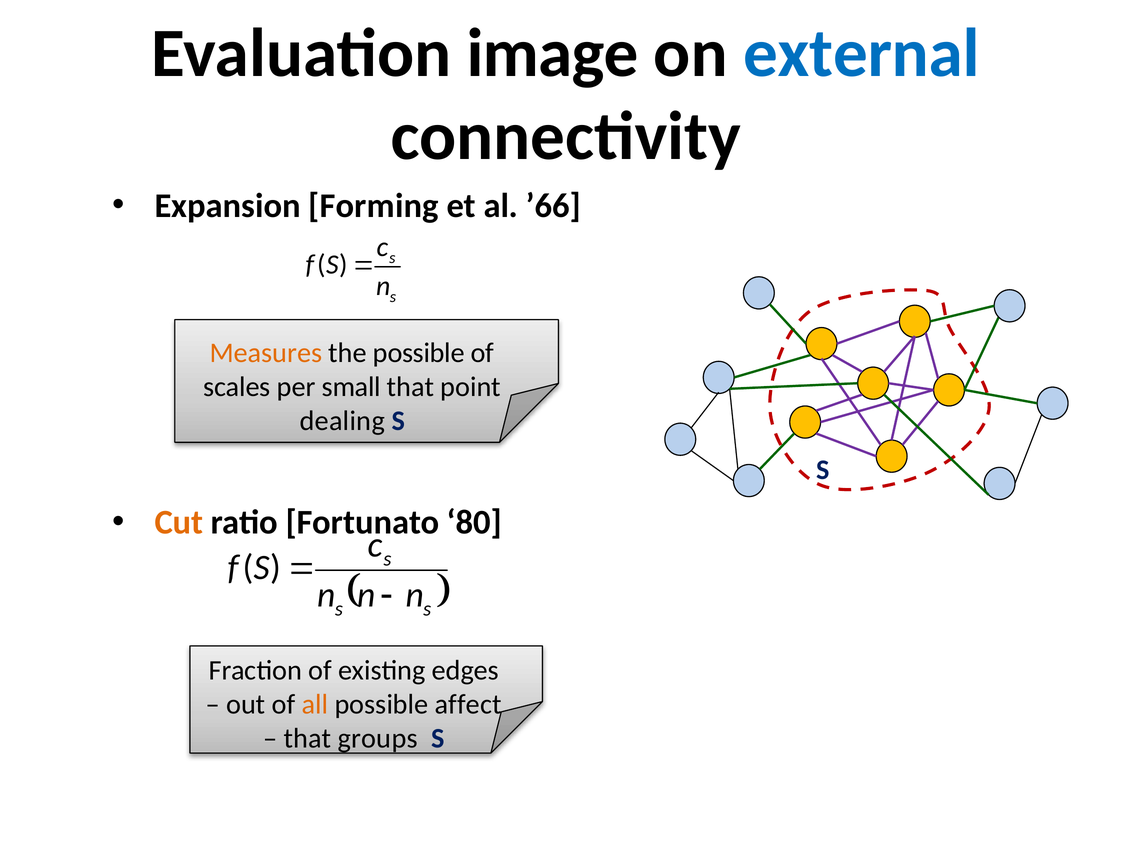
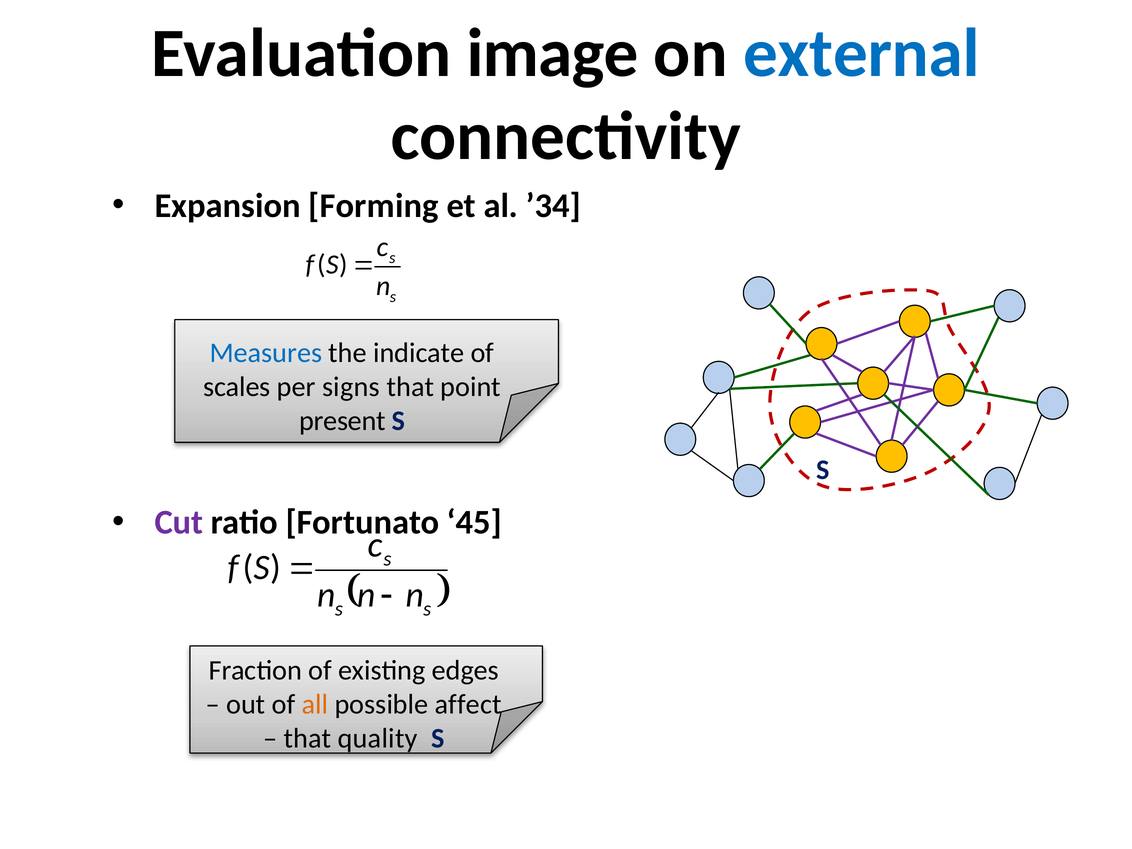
’66: ’66 -> ’34 (553, 206)
Measures colour: orange -> blue (266, 353)
the possible: possible -> indicate (419, 353)
small: small -> signs (351, 387)
dealing: dealing -> present (343, 421)
Cut colour: orange -> purple (179, 522)
80: 80 -> 45 (475, 522)
groups: groups -> quality (378, 738)
